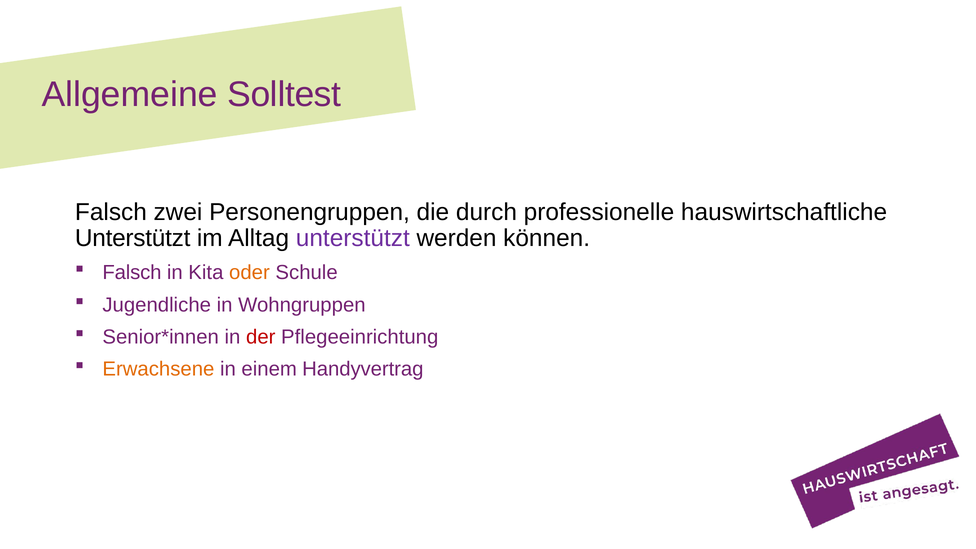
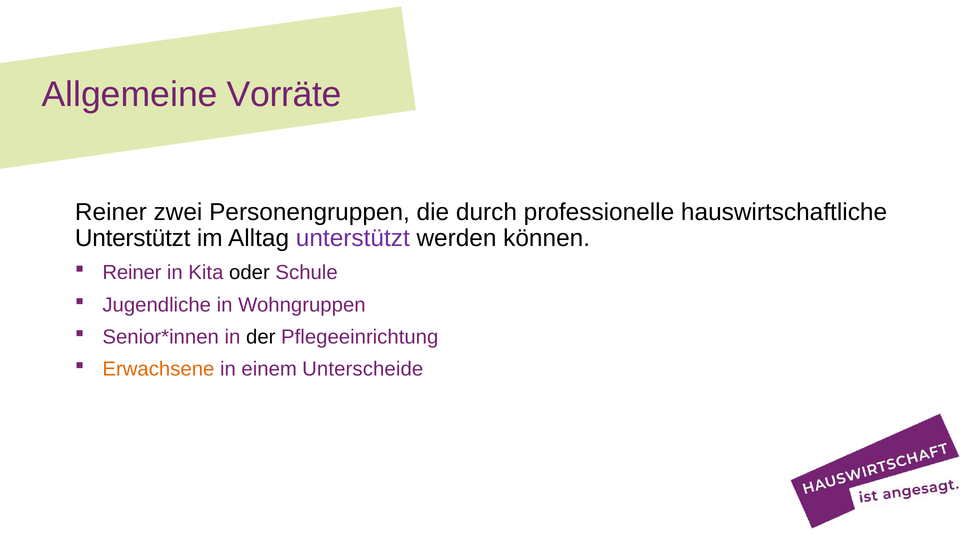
Solltest: Solltest -> Vorräte (284, 94)
Falsch: Falsch -> Reiner (111, 212)
Falsch: Falsch -> Reiner (132, 273)
oder colour: orange -> black (249, 273)
der colour: red -> black (261, 337)
Handyvertrag: Handyvertrag -> Unterscheide (363, 369)
